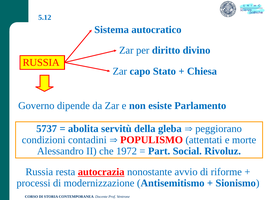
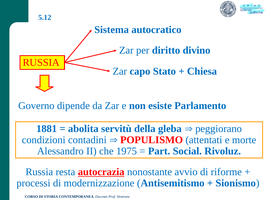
5737: 5737 -> 1881 (47, 129)
1972: 1972 -> 1975 (127, 151)
